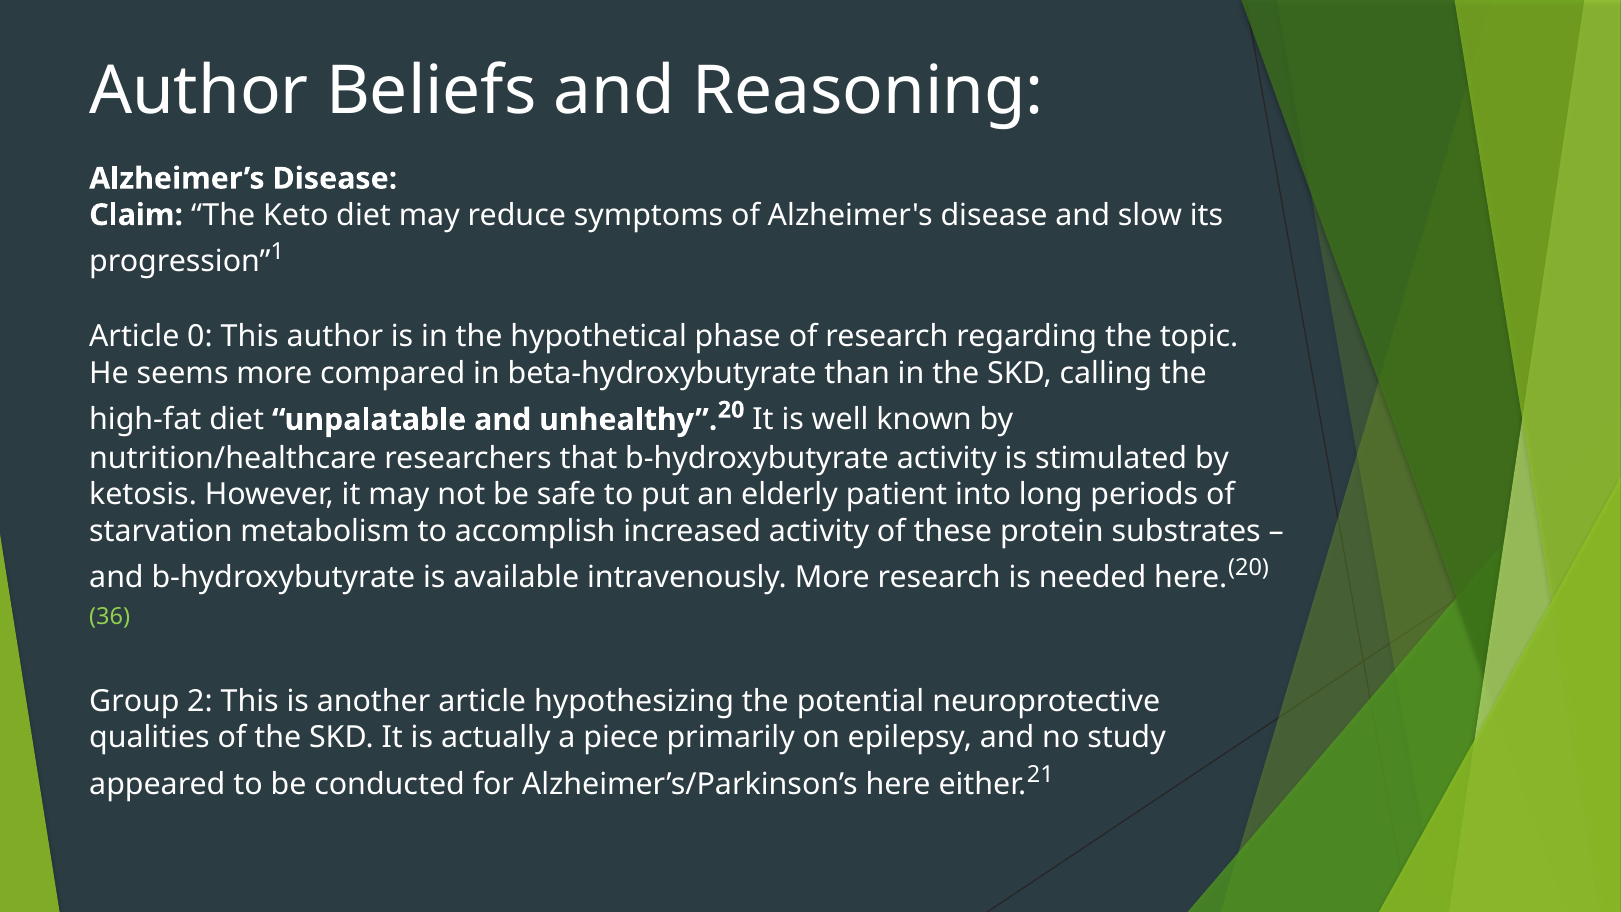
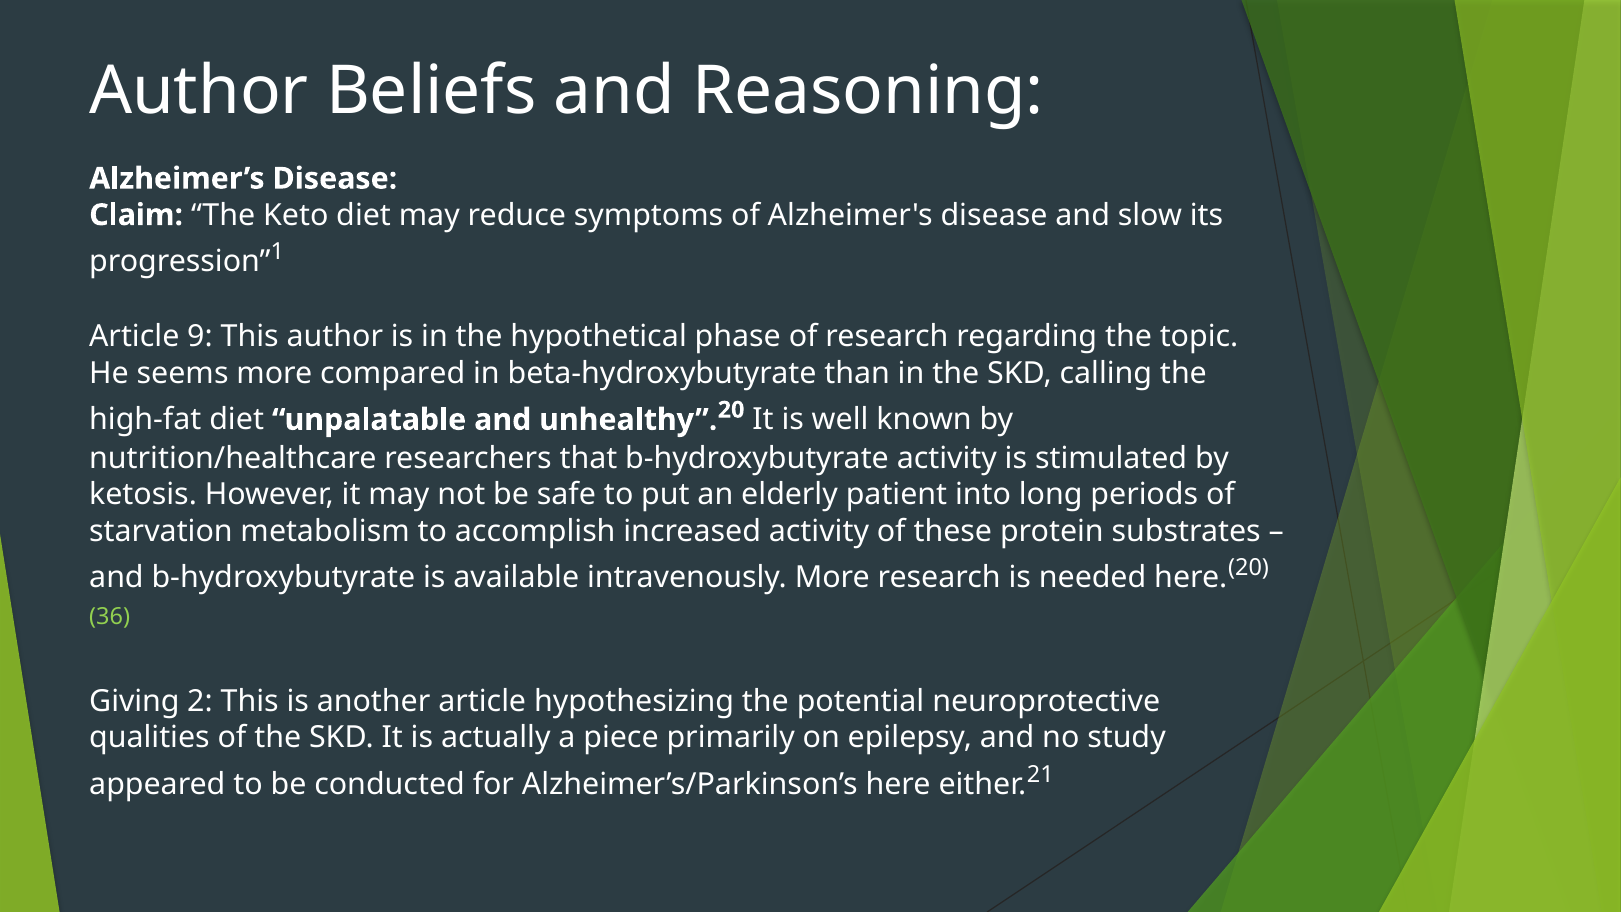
0: 0 -> 9 (200, 337)
Group: Group -> Giving (134, 701)
